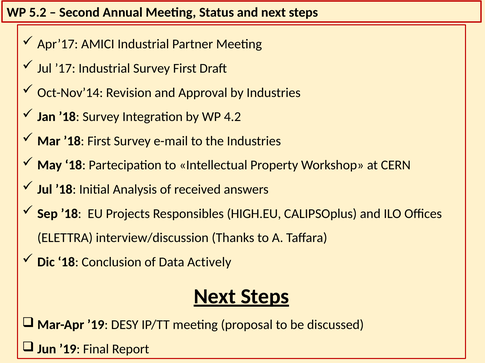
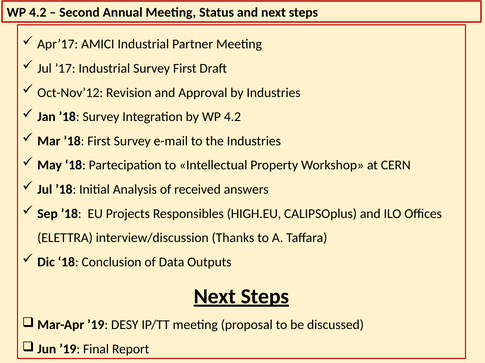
5.2: 5.2 -> 4.2 (38, 13)
Oct-Nov’14: Oct-Nov’14 -> Oct-Nov’12 (70, 93)
Actively: Actively -> Outputs (209, 263)
